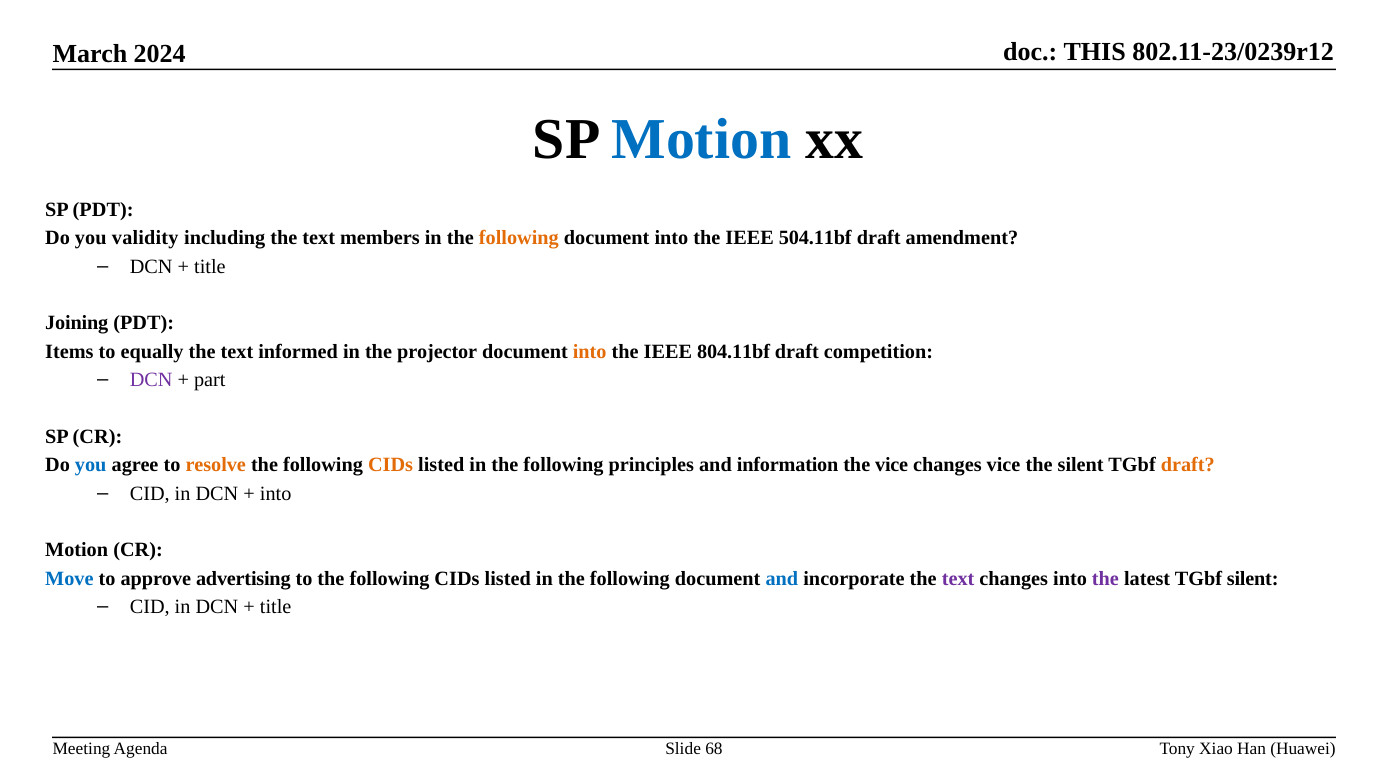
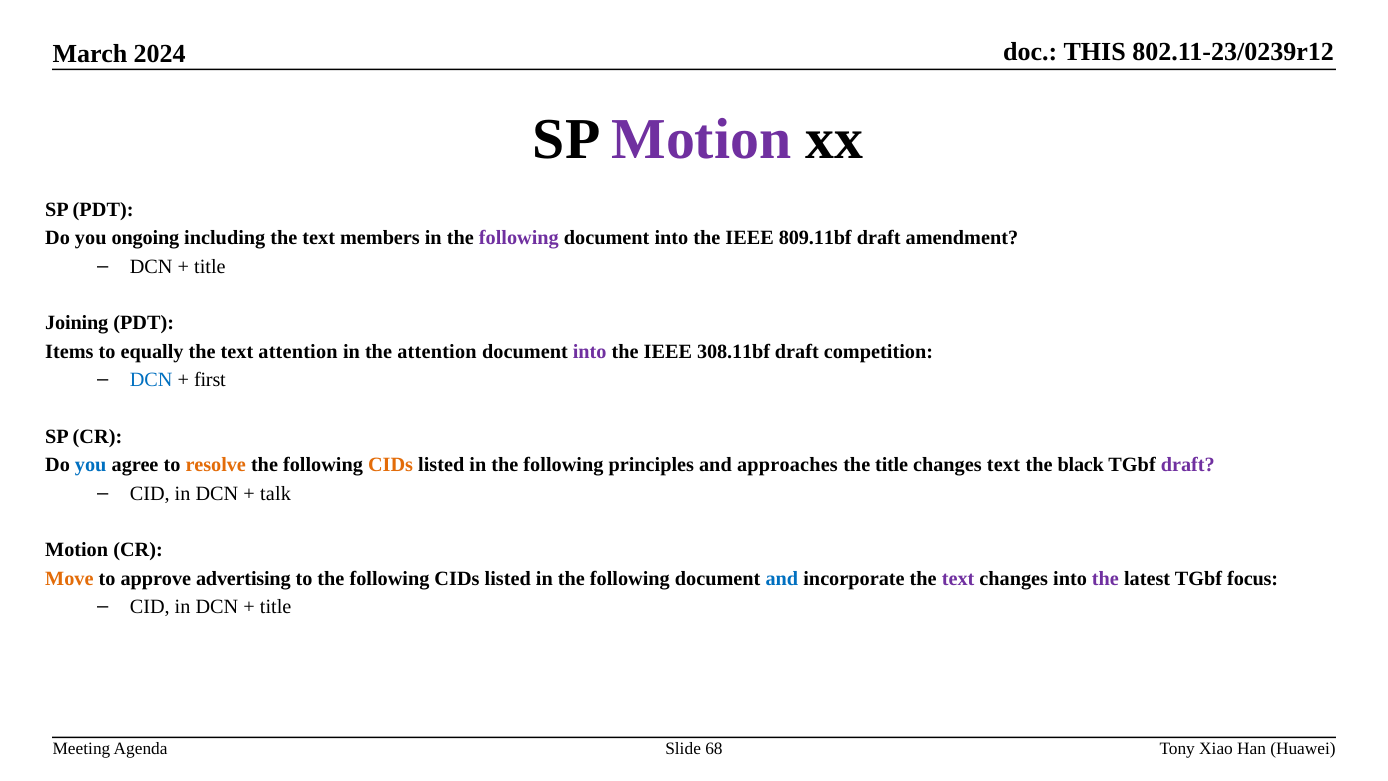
Motion colour: blue -> purple (701, 139)
validity: validity -> ongoing (145, 238)
following colour: orange -> purple (519, 238)
504.11bf: 504.11bf -> 809.11bf (815, 238)
text informed: informed -> attention (298, 351)
the projector: projector -> attention (437, 351)
into colour: orange -> purple (590, 351)
804.11bf: 804.11bf -> 308.11bf (734, 351)
DCN colour: purple -> blue (151, 380)
part: part -> first (210, 380)
information: information -> approaches (787, 465)
the vice: vice -> title (892, 465)
changes vice: vice -> text (1003, 465)
the silent: silent -> black (1081, 465)
draft colour: orange -> purple (1188, 465)
into: into -> talk (276, 493)
Move colour: blue -> orange (69, 578)
TGbf silent: silent -> focus (1253, 578)
